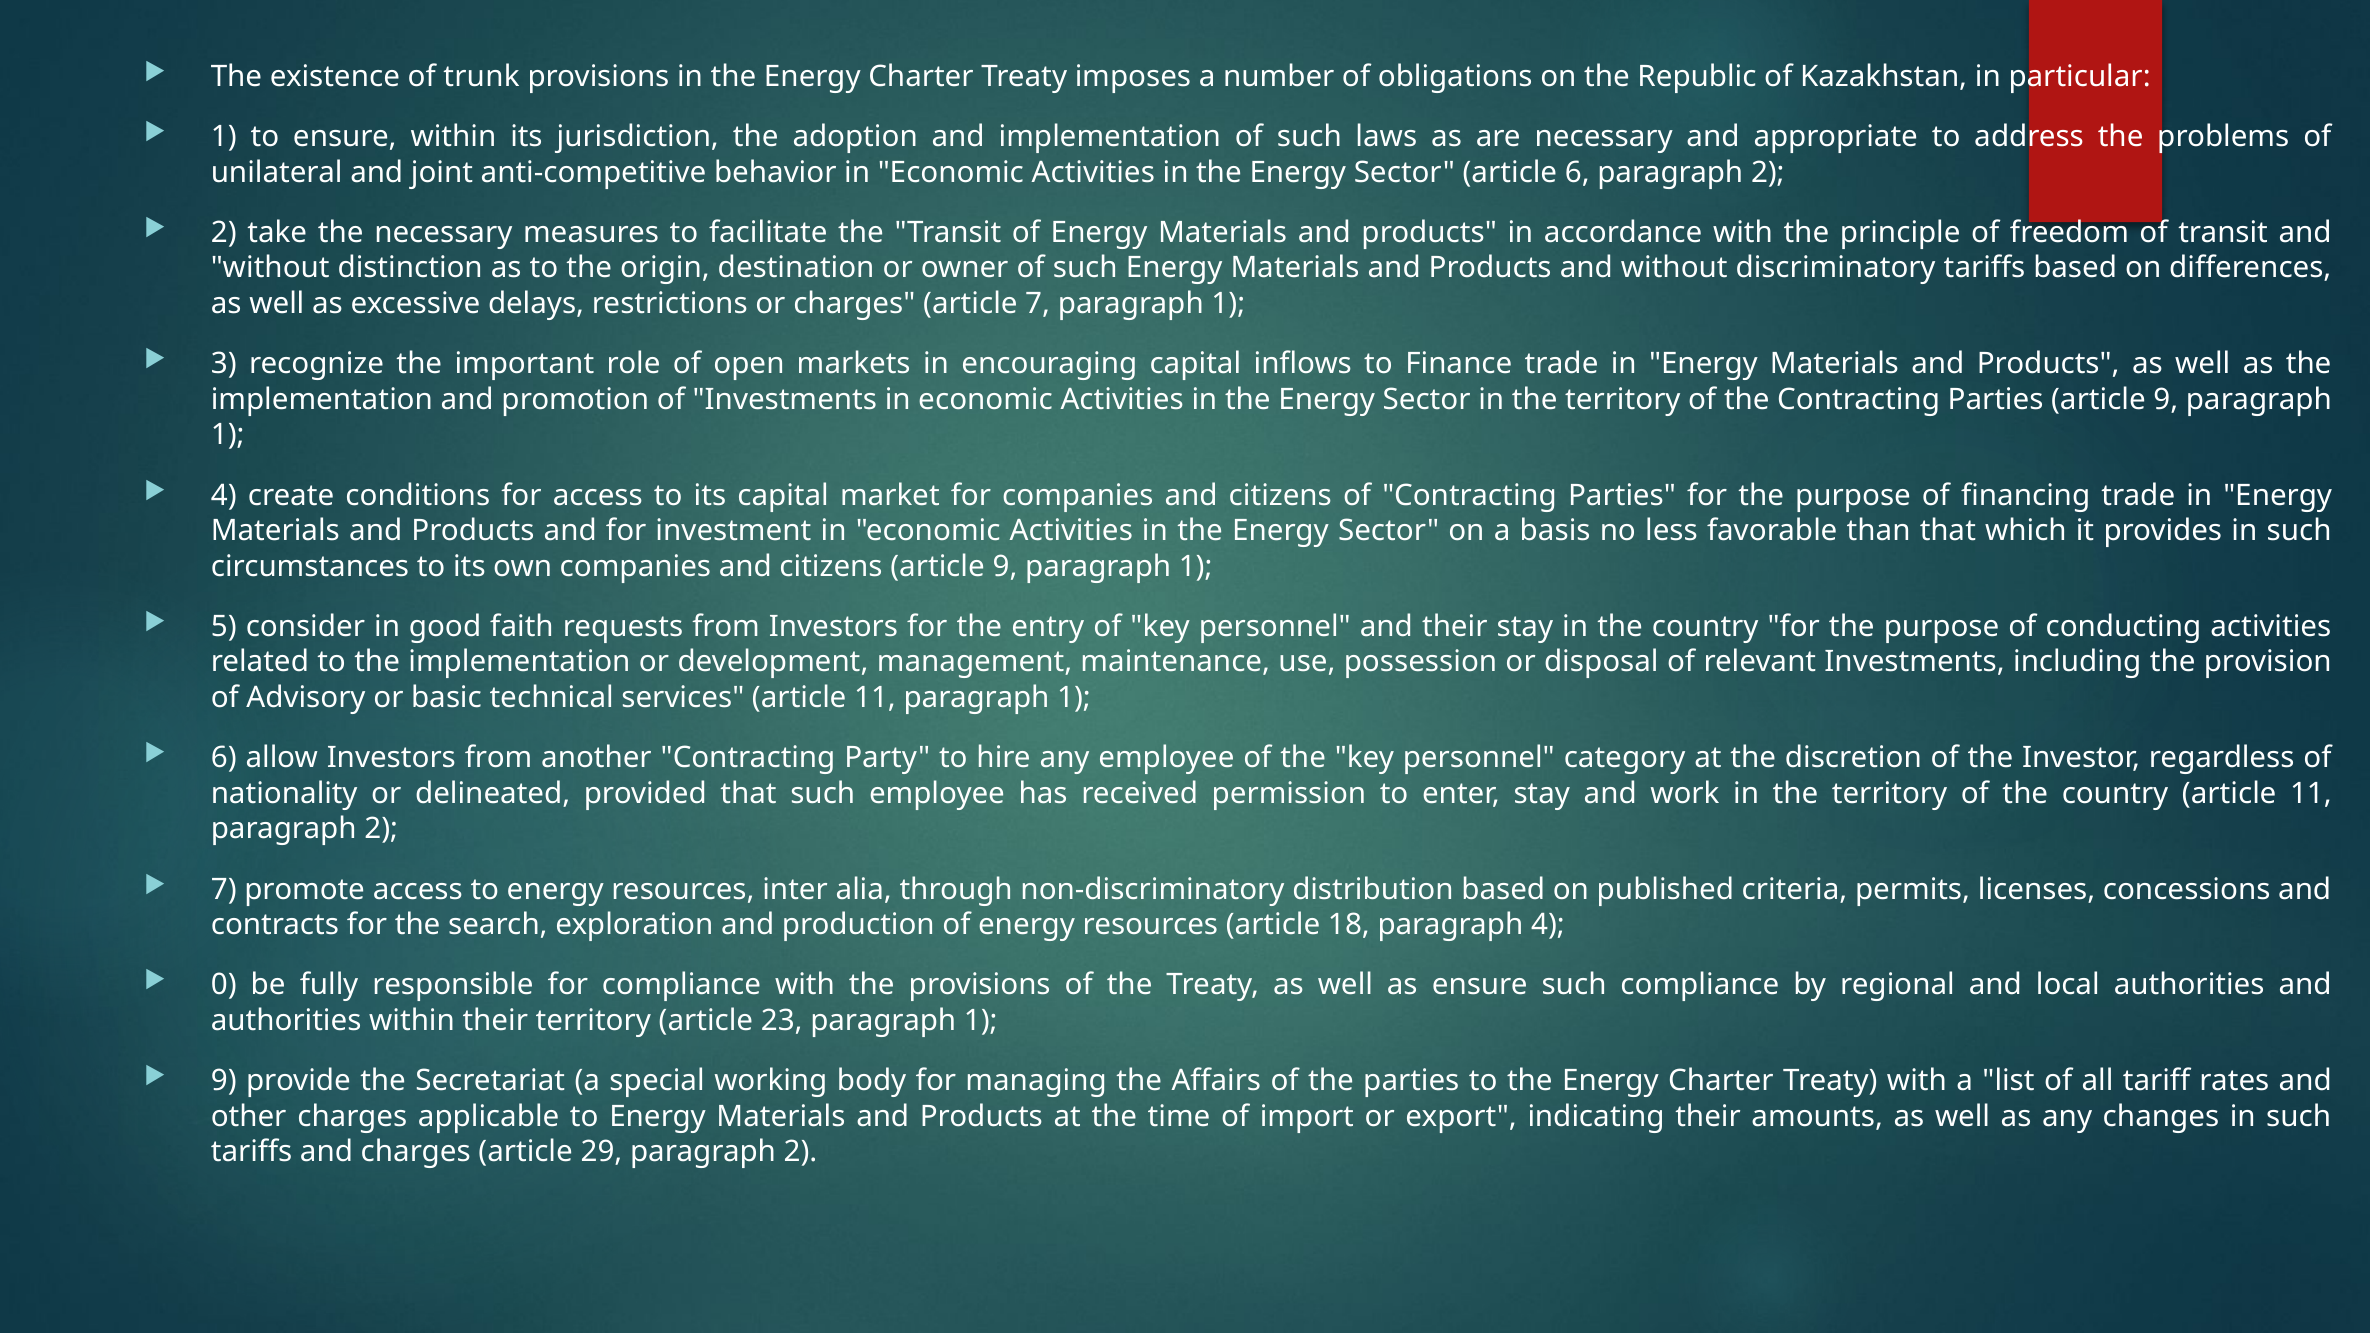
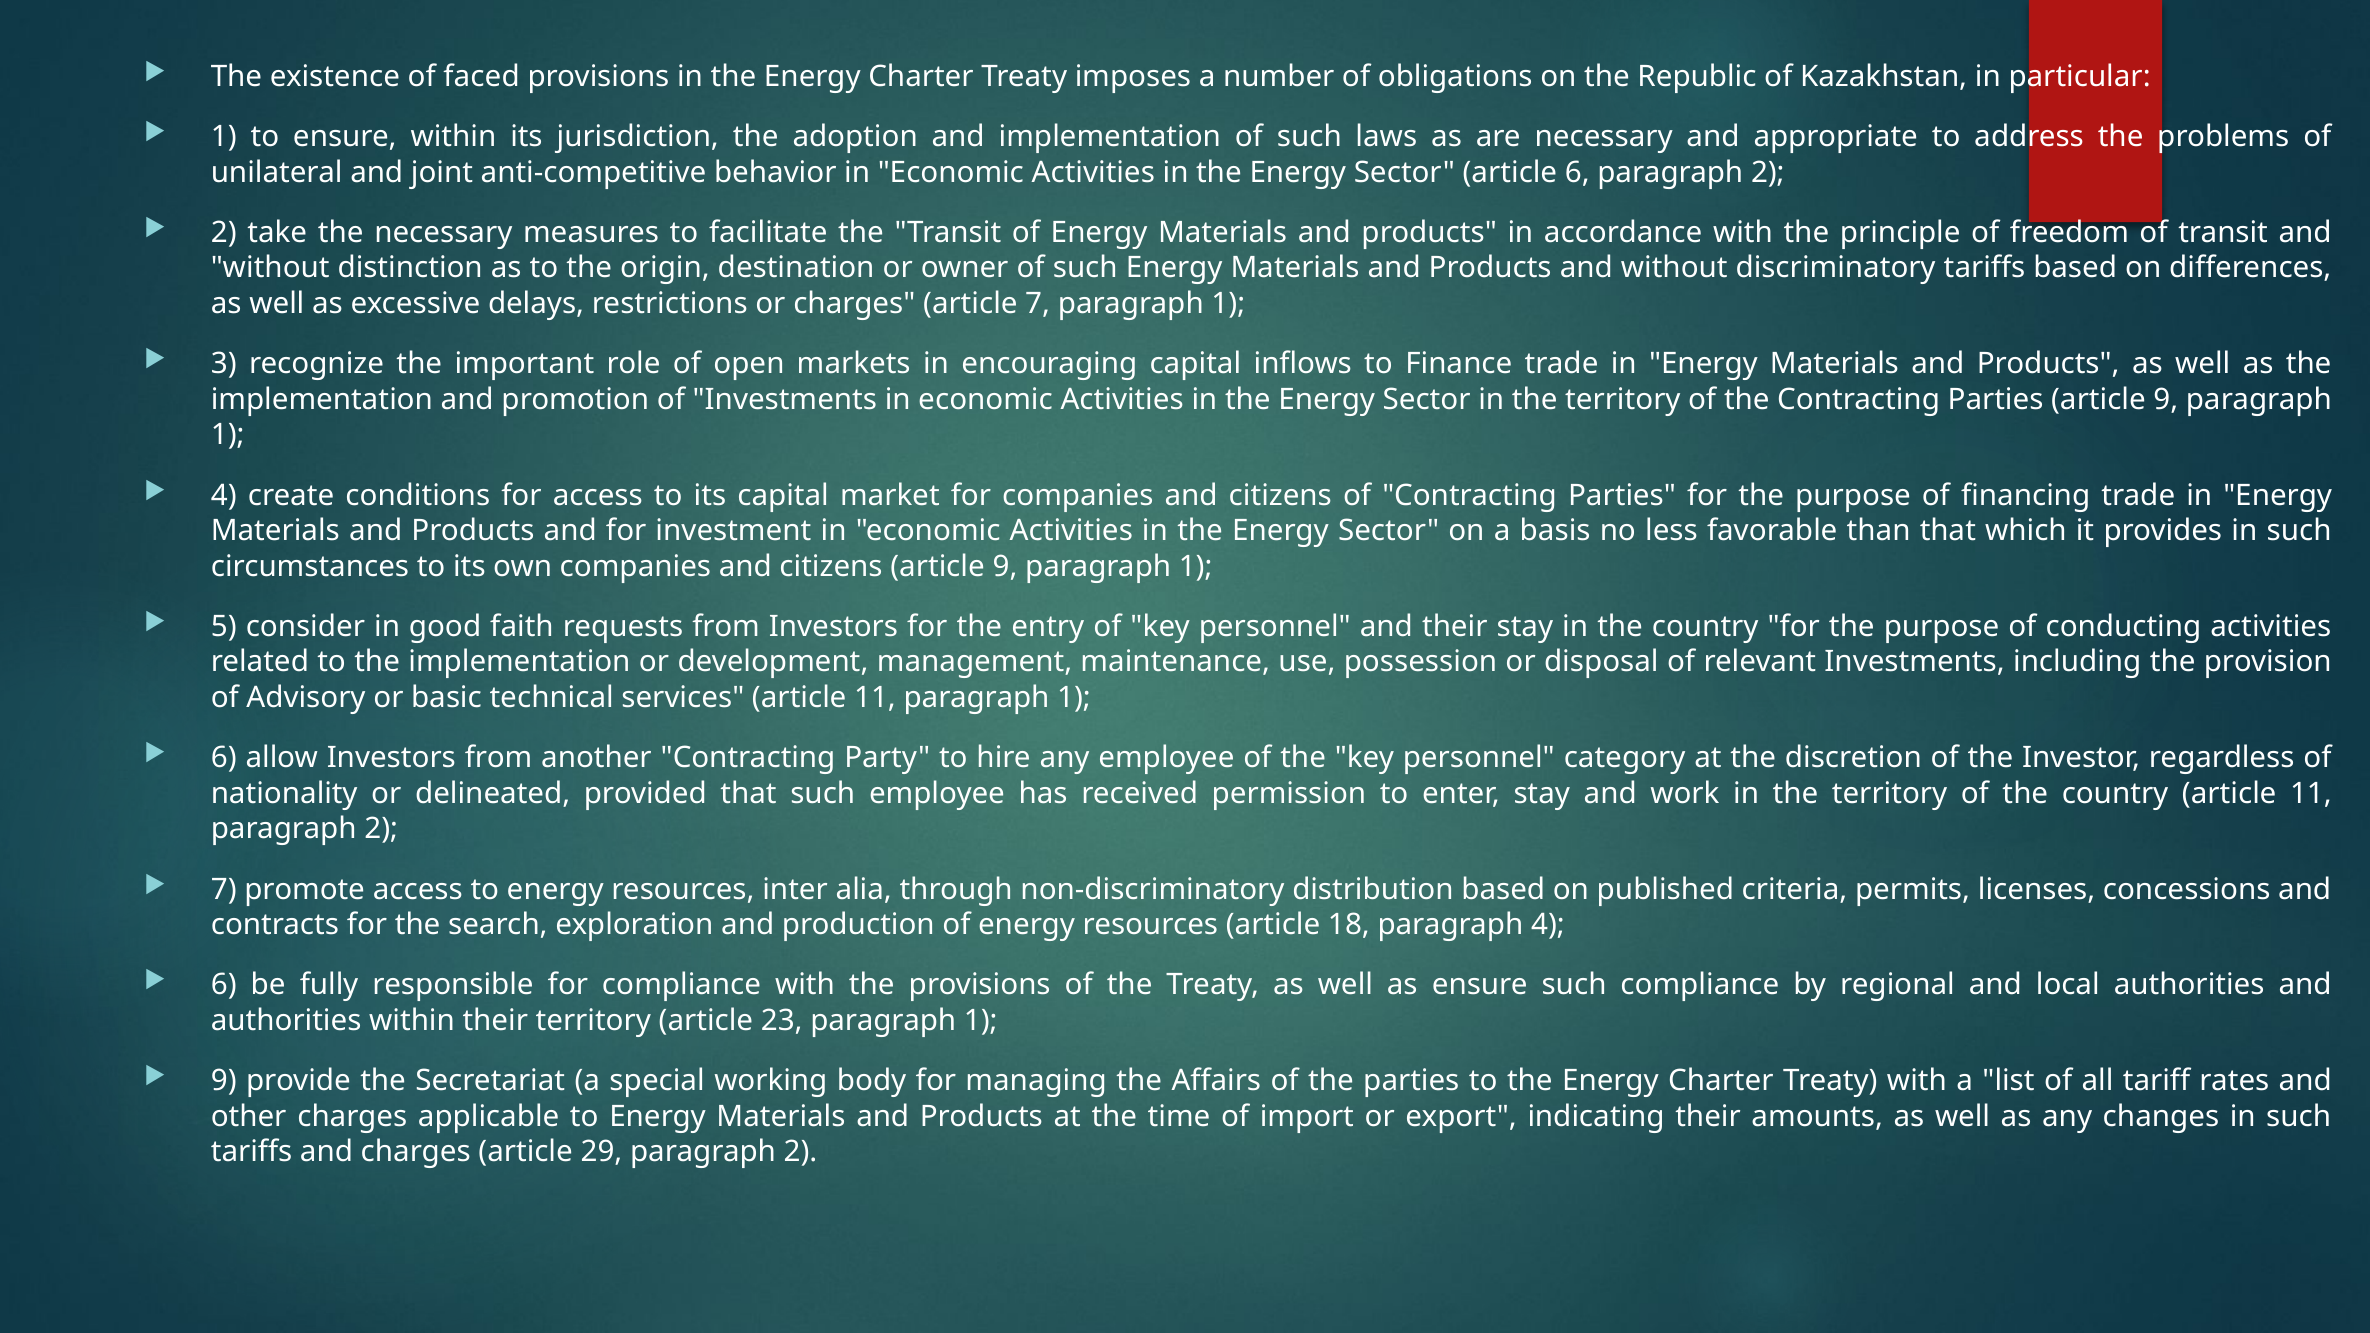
trunk: trunk -> faced (482, 77)
0: 0 -> 6 (224, 985)
